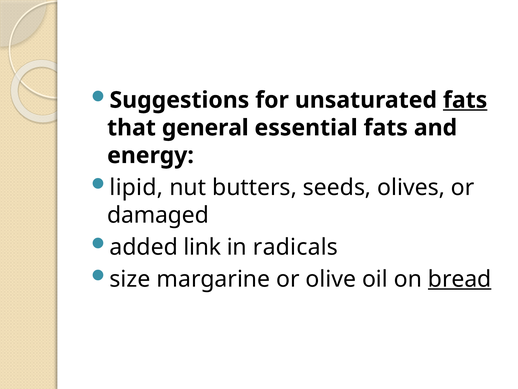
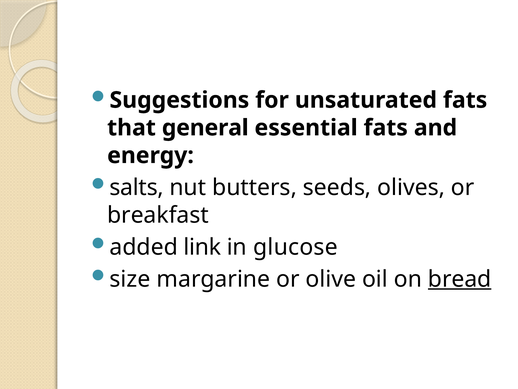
fats underline: present -> none (465, 100)
lipid: lipid -> salts (137, 187)
damaged: damaged -> breakfast (158, 215)
radicals: radicals -> glucose (295, 247)
